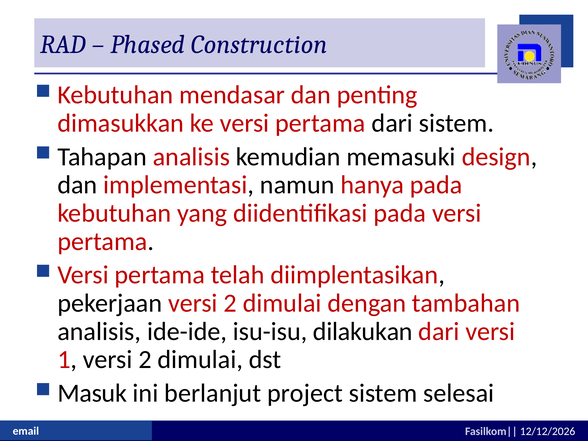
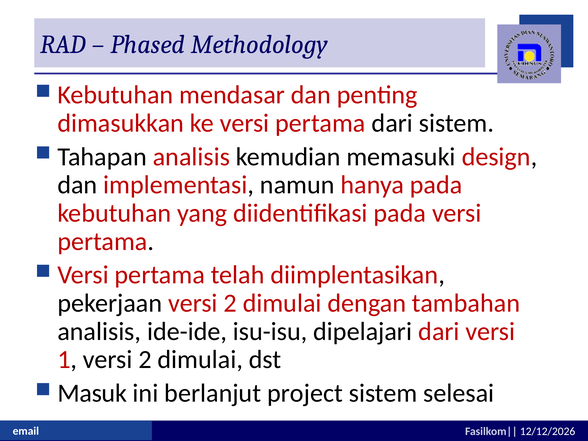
Construction: Construction -> Methodology (259, 45)
dilakukan: dilakukan -> dipelajari (363, 331)
